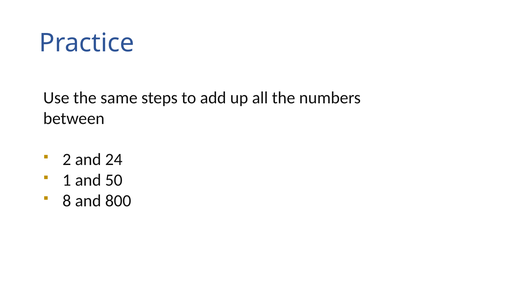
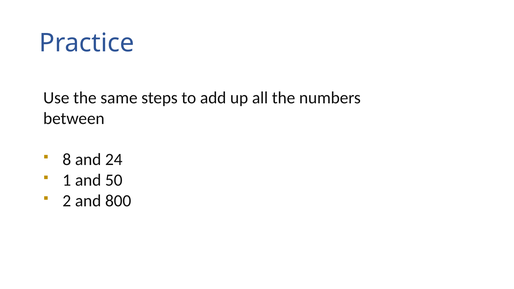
2: 2 -> 8 (67, 160)
8: 8 -> 2 (67, 201)
